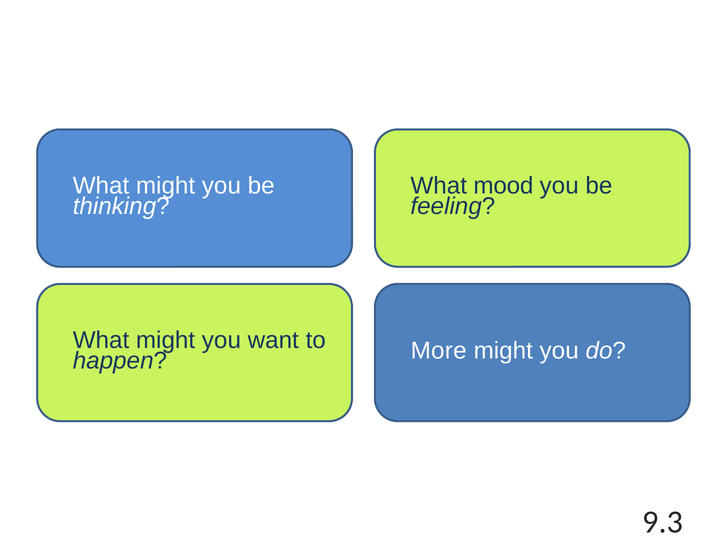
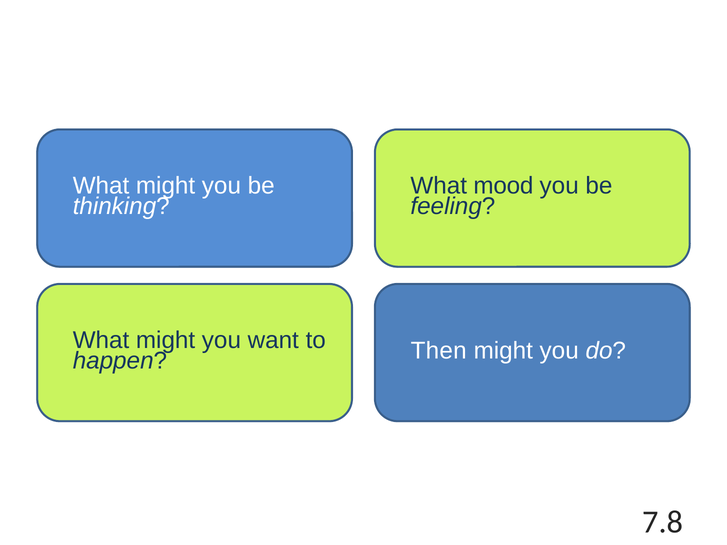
More: More -> Then (439, 351)
9.3: 9.3 -> 7.8 (663, 522)
